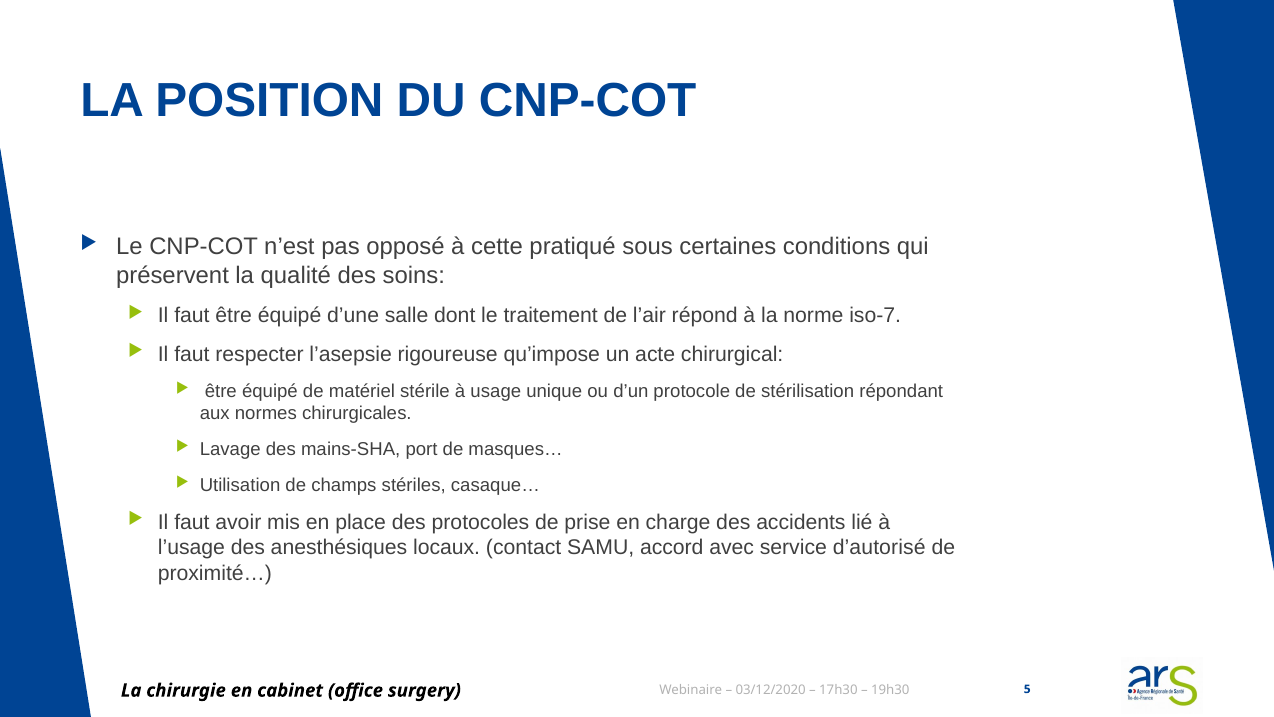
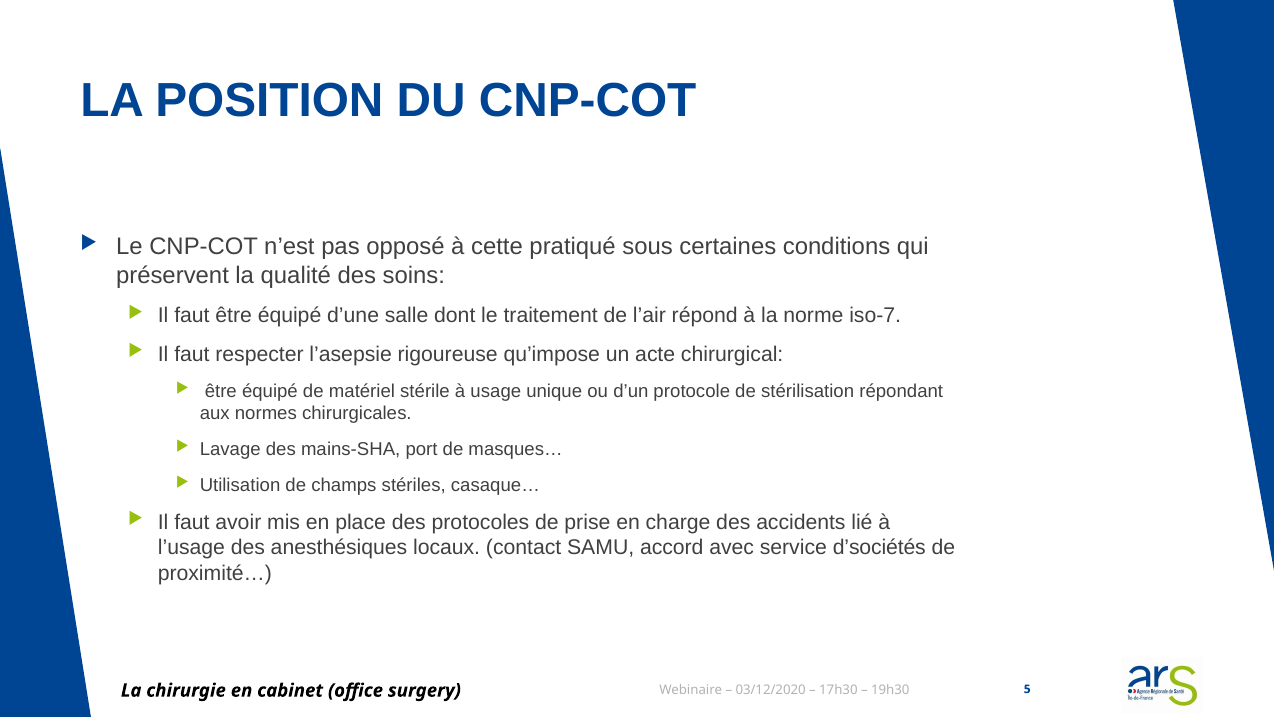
d’autorisé: d’autorisé -> d’sociétés (879, 547)
